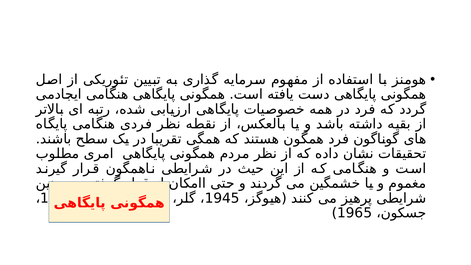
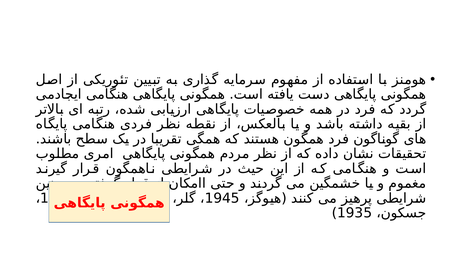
1965: 1965 -> 1935 (355, 213)
